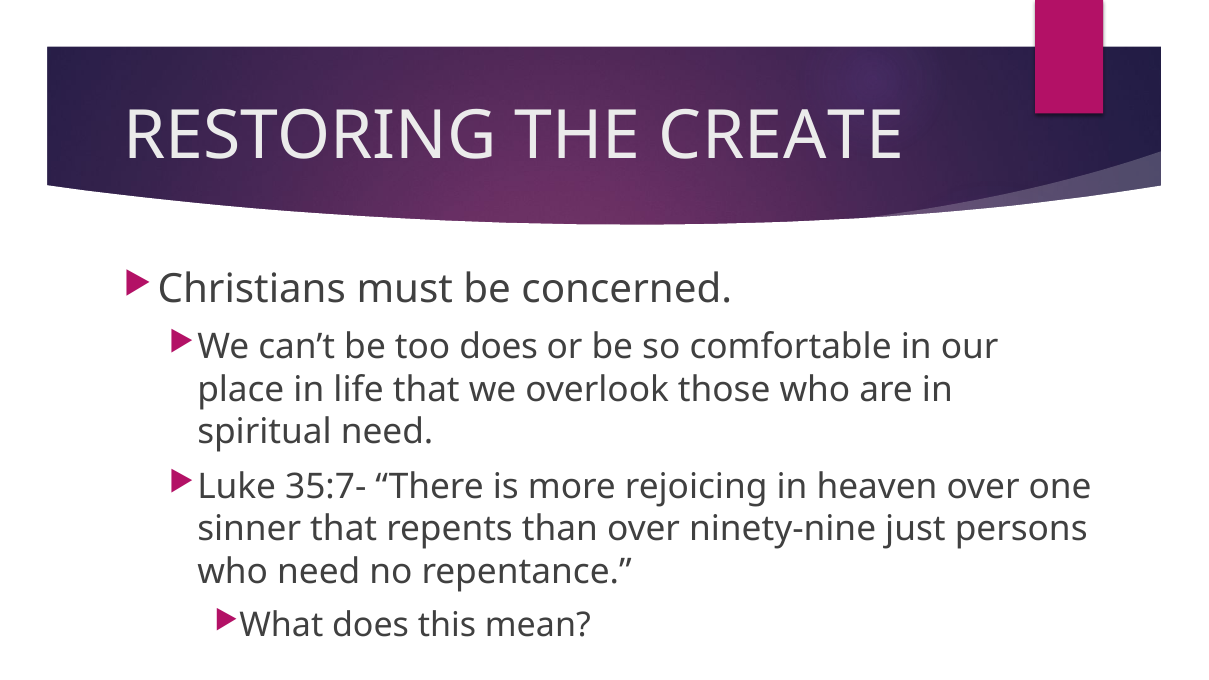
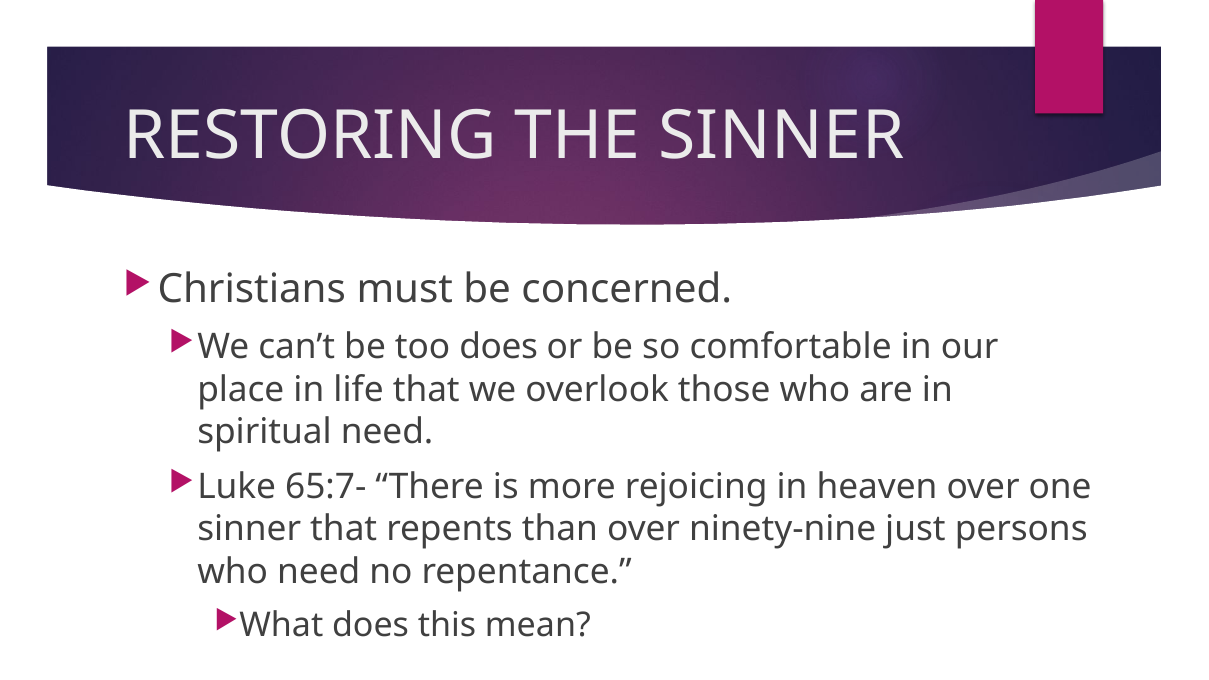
THE CREATE: CREATE -> SINNER (781, 136)
35:7-: 35:7- -> 65:7- (326, 487)
